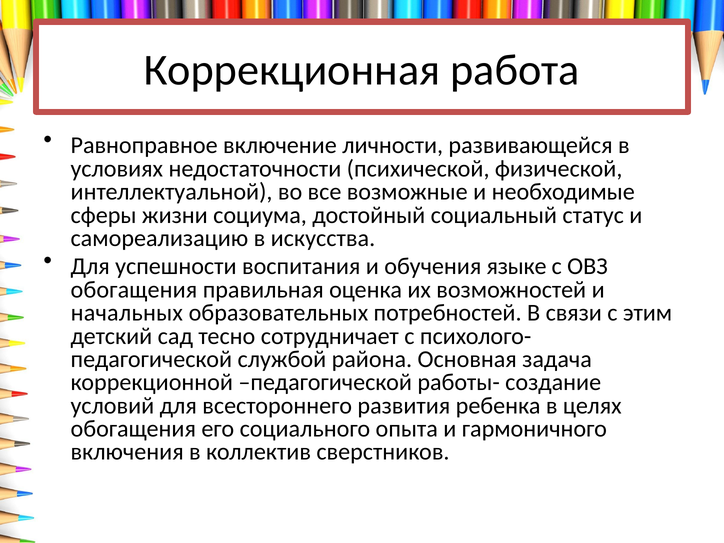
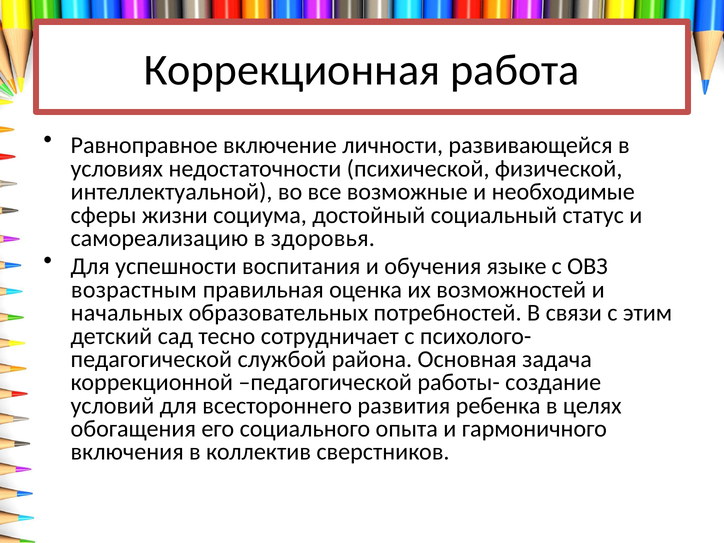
искусства: искусства -> здоровья (323, 238)
обогащения: обогащения -> возрастным (134, 290)
